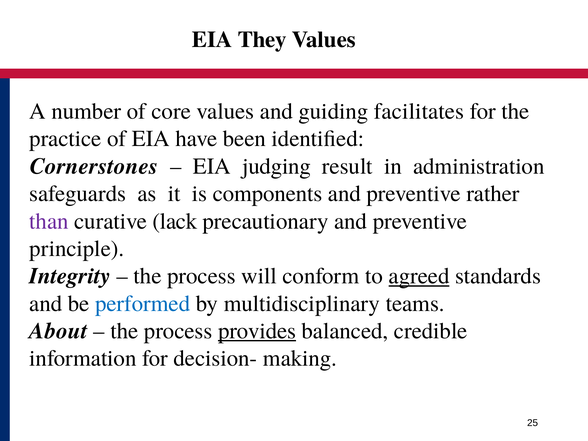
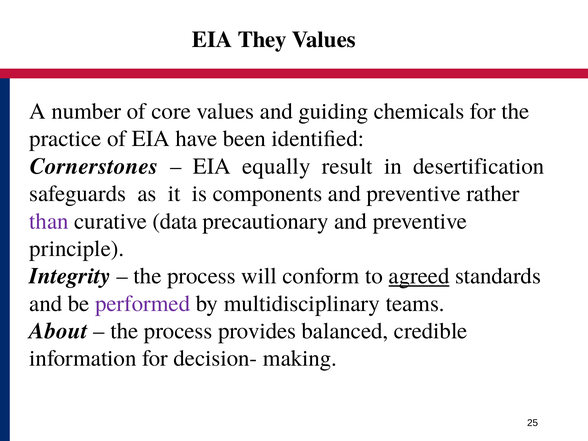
facilitates: facilitates -> chemicals (419, 111)
judging: judging -> equally (276, 166)
administration: administration -> desertification (479, 166)
lack: lack -> data (175, 221)
performed colour: blue -> purple (143, 303)
provides underline: present -> none (257, 331)
